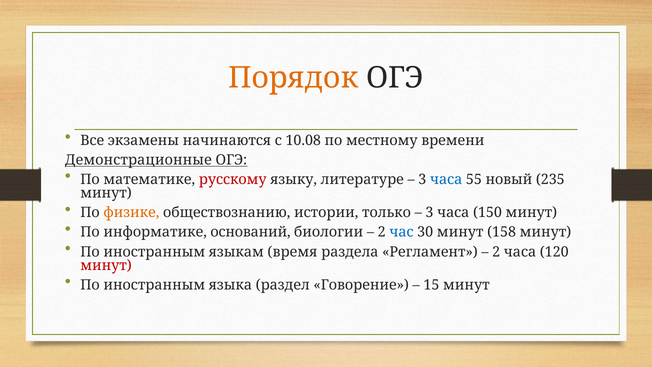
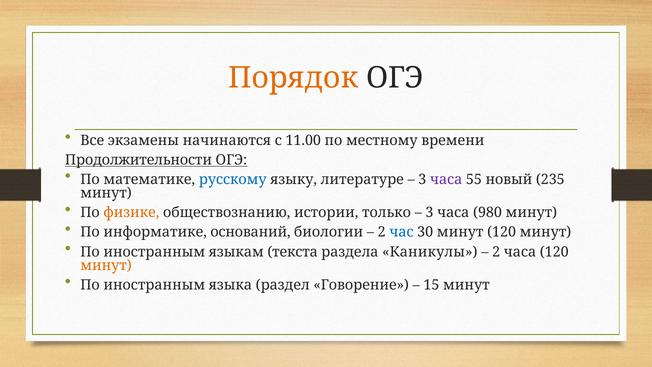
10.08: 10.08 -> 11.00 (303, 140)
Демонстрационные: Демонстрационные -> Продолжительности (138, 160)
русскому colour: red -> blue (233, 179)
часа colour: blue -> purple (446, 179)
150: 150 -> 980 (488, 213)
минут 158: 158 -> 120 (502, 232)
время: время -> текста (293, 252)
Регламент: Регламент -> Каникулы (430, 252)
минут colour: red -> orange (106, 265)
